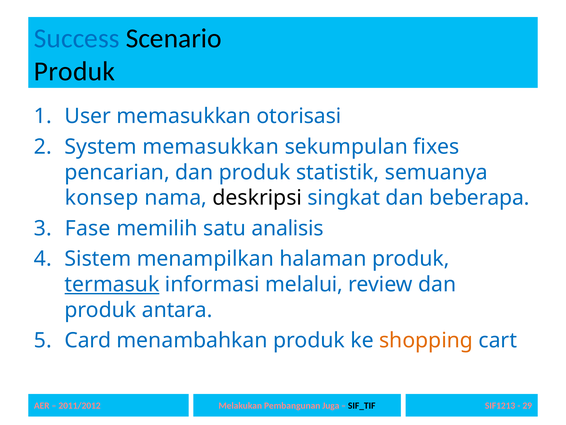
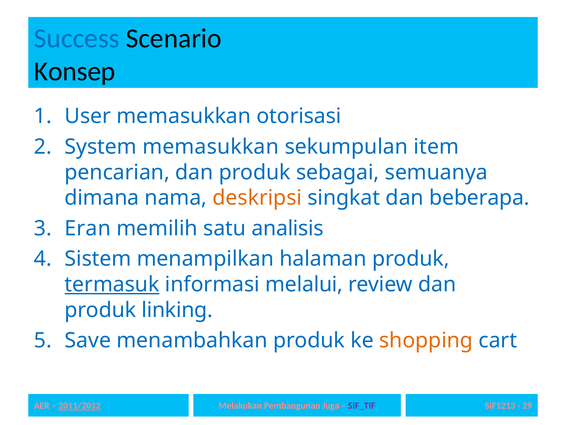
Produk: Produk -> Konsep (75, 71)
fixes: fixes -> item (436, 147)
statistik: statistik -> sebagai (338, 172)
konsep: konsep -> dimana (102, 198)
deskripsi colour: black -> orange (257, 198)
Fase: Fase -> Eran (88, 228)
antara: antara -> linking (177, 310)
Card: Card -> Save (88, 340)
SIF_TIF colour: black -> purple (362, 405)
2011/2012 underline: none -> present (80, 405)
